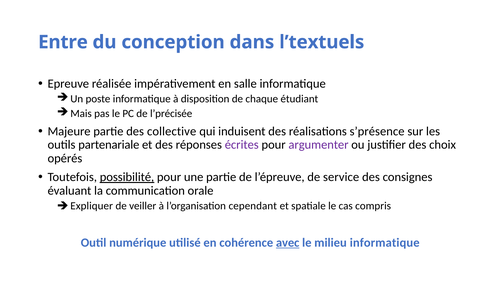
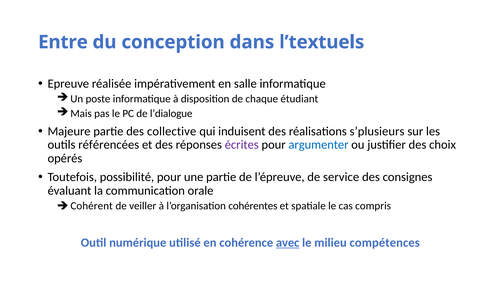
l’précisée: l’précisée -> l’dialogue (171, 113)
s’présence: s’présence -> s’plusieurs (377, 131)
partenariale: partenariale -> référencées (109, 145)
argumenter colour: purple -> blue (319, 145)
possibilité underline: present -> none (127, 177)
Expliquer: Expliquer -> Cohérent (92, 206)
cependant: cependant -> cohérentes (253, 206)
milieu informatique: informatique -> compétences (385, 242)
